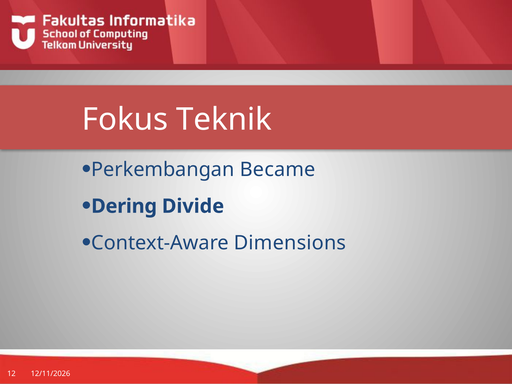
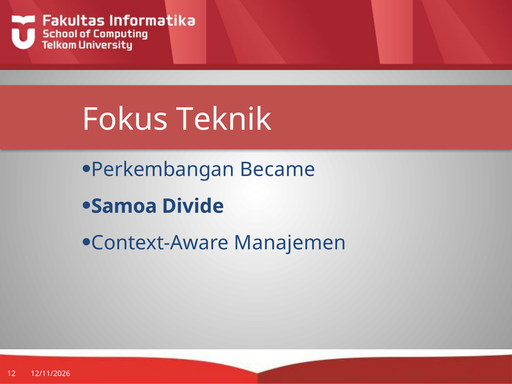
Dering: Dering -> Samoa (124, 206)
Dimensions: Dimensions -> Manajemen (290, 243)
